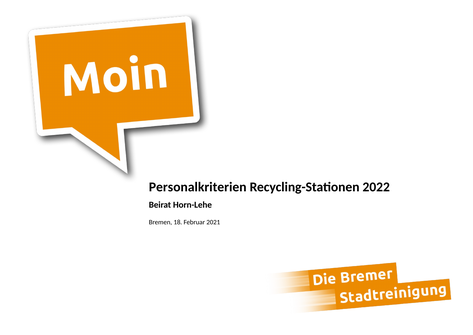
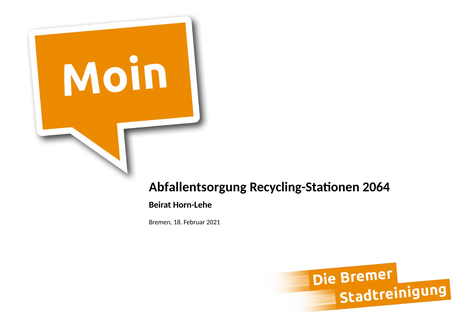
Personalkriterien: Personalkriterien -> Abfallentsorgung (198, 187)
2022: 2022 -> 2064 (376, 187)
